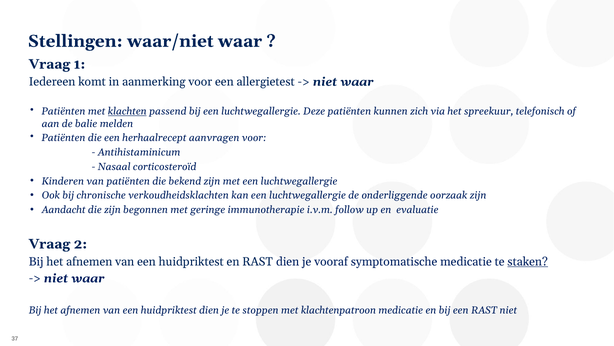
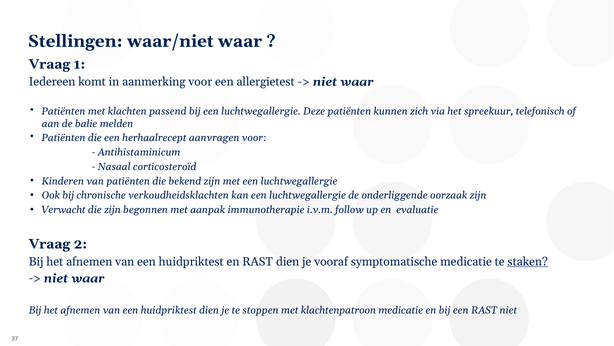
klachten underline: present -> none (127, 111)
Aandacht: Aandacht -> Verwacht (64, 209)
geringe: geringe -> aanpak (208, 209)
